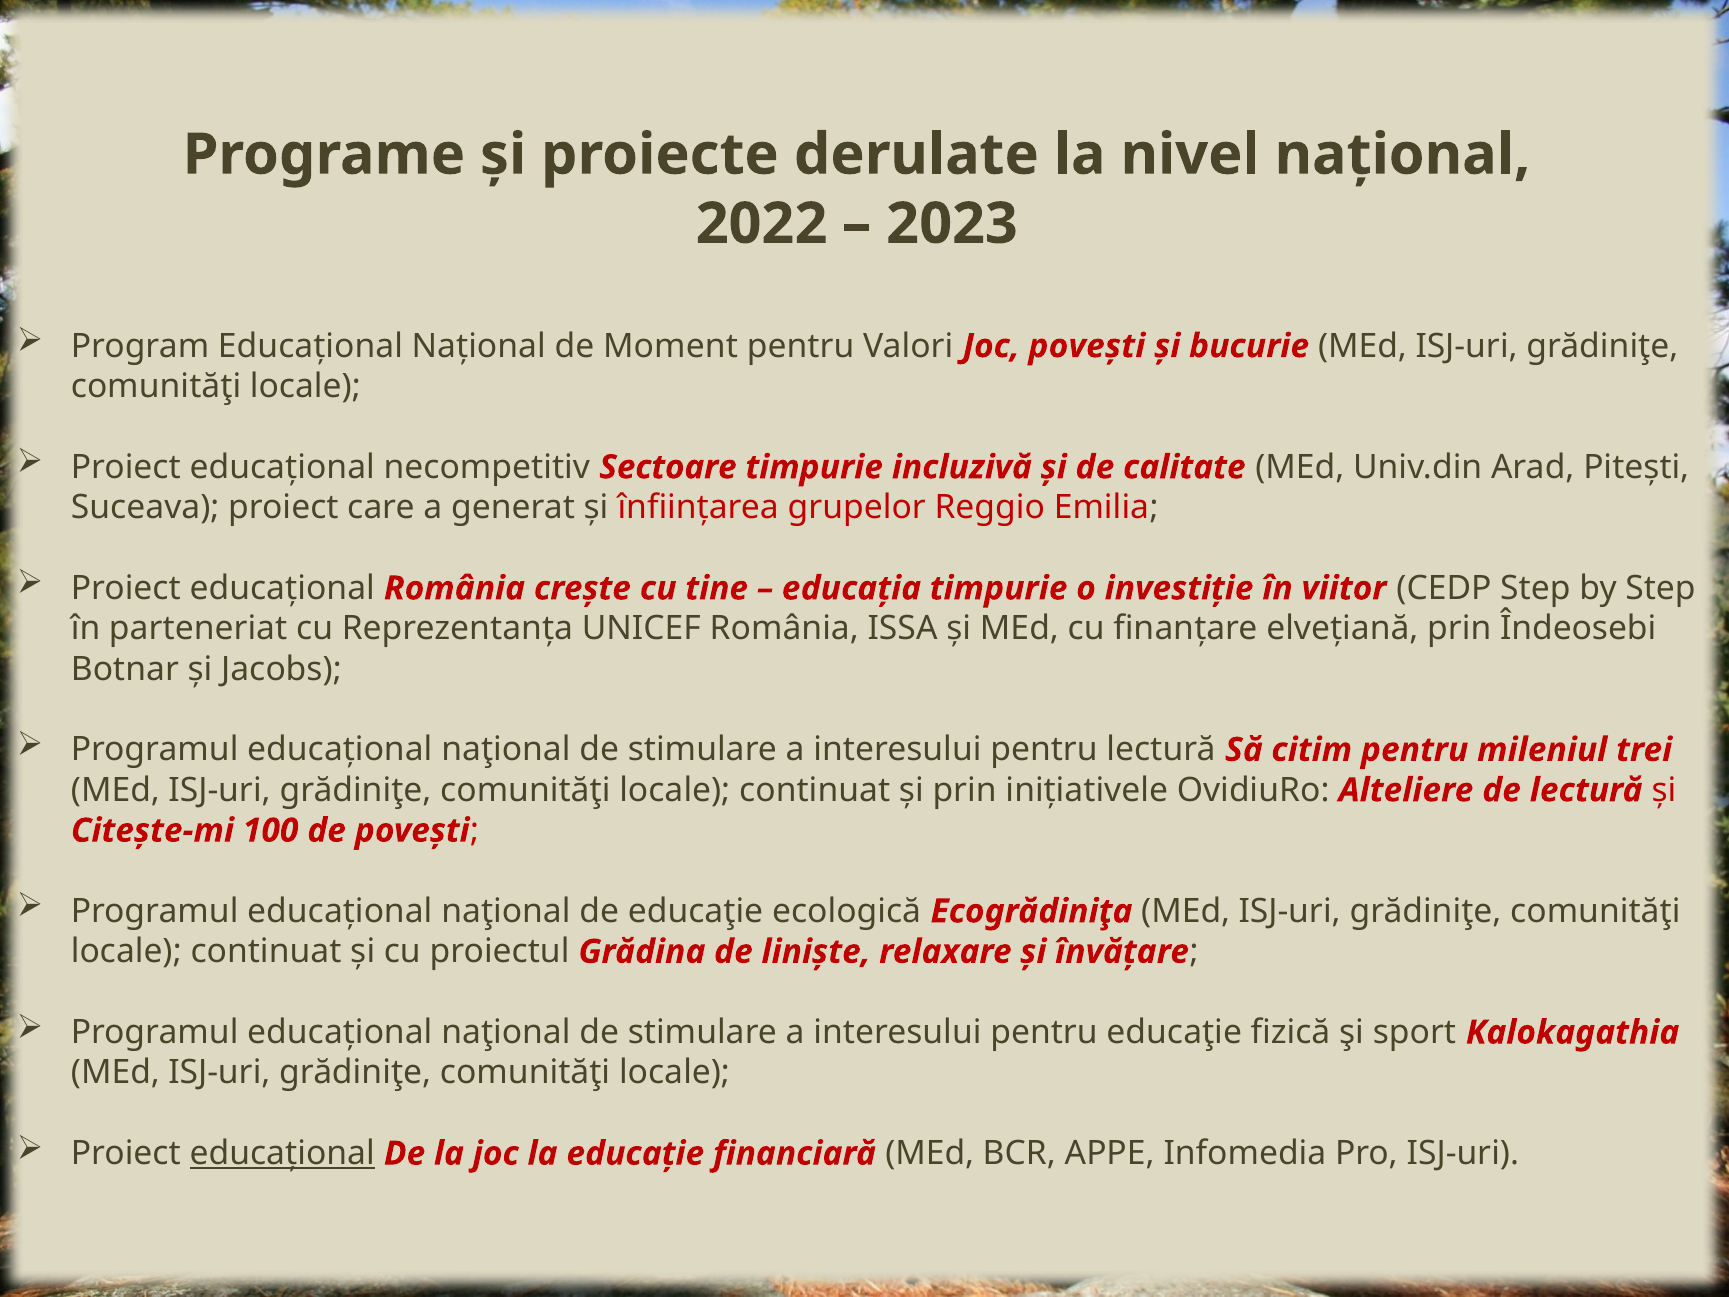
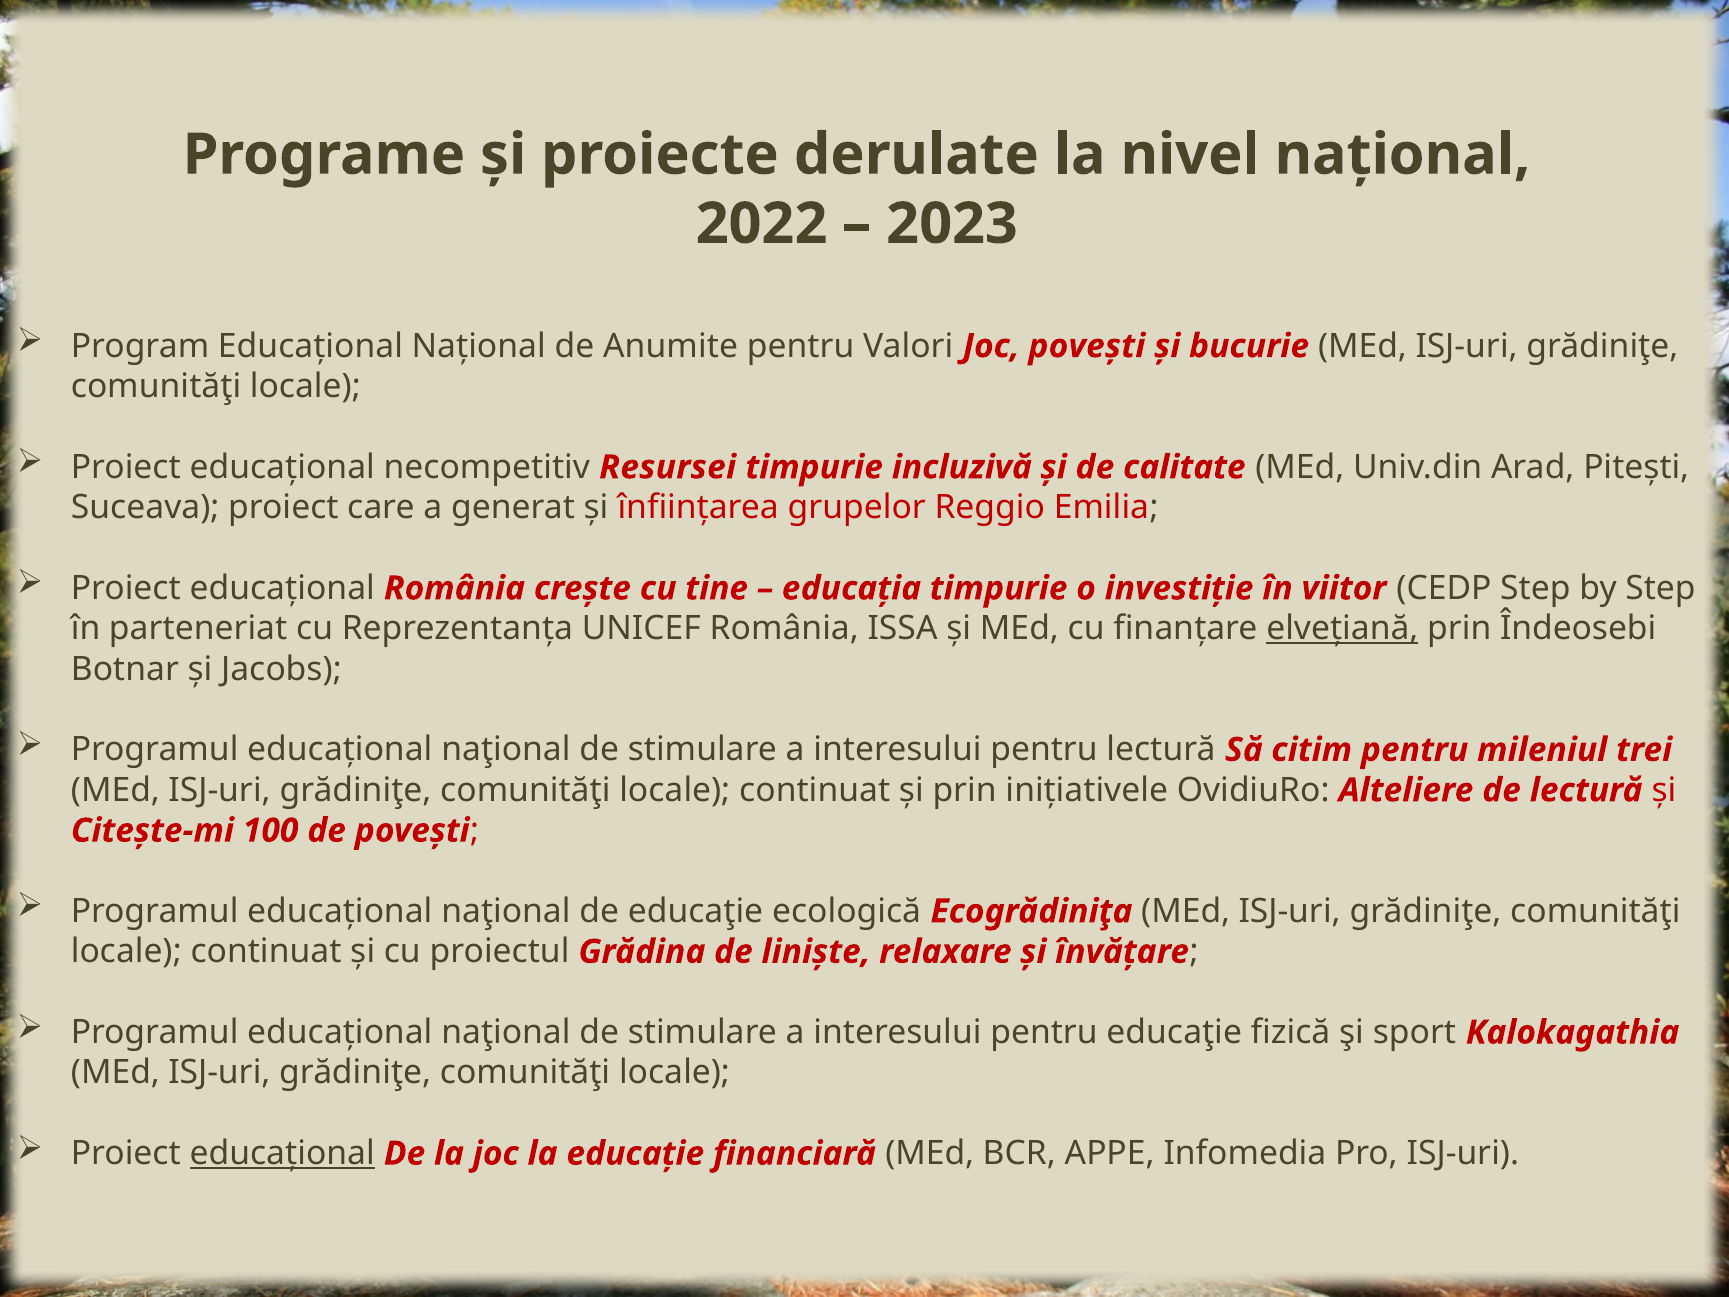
Moment: Moment -> Anumite (671, 346)
Sectoare: Sectoare -> Resursei (668, 467)
elvețiană underline: none -> present (1342, 629)
